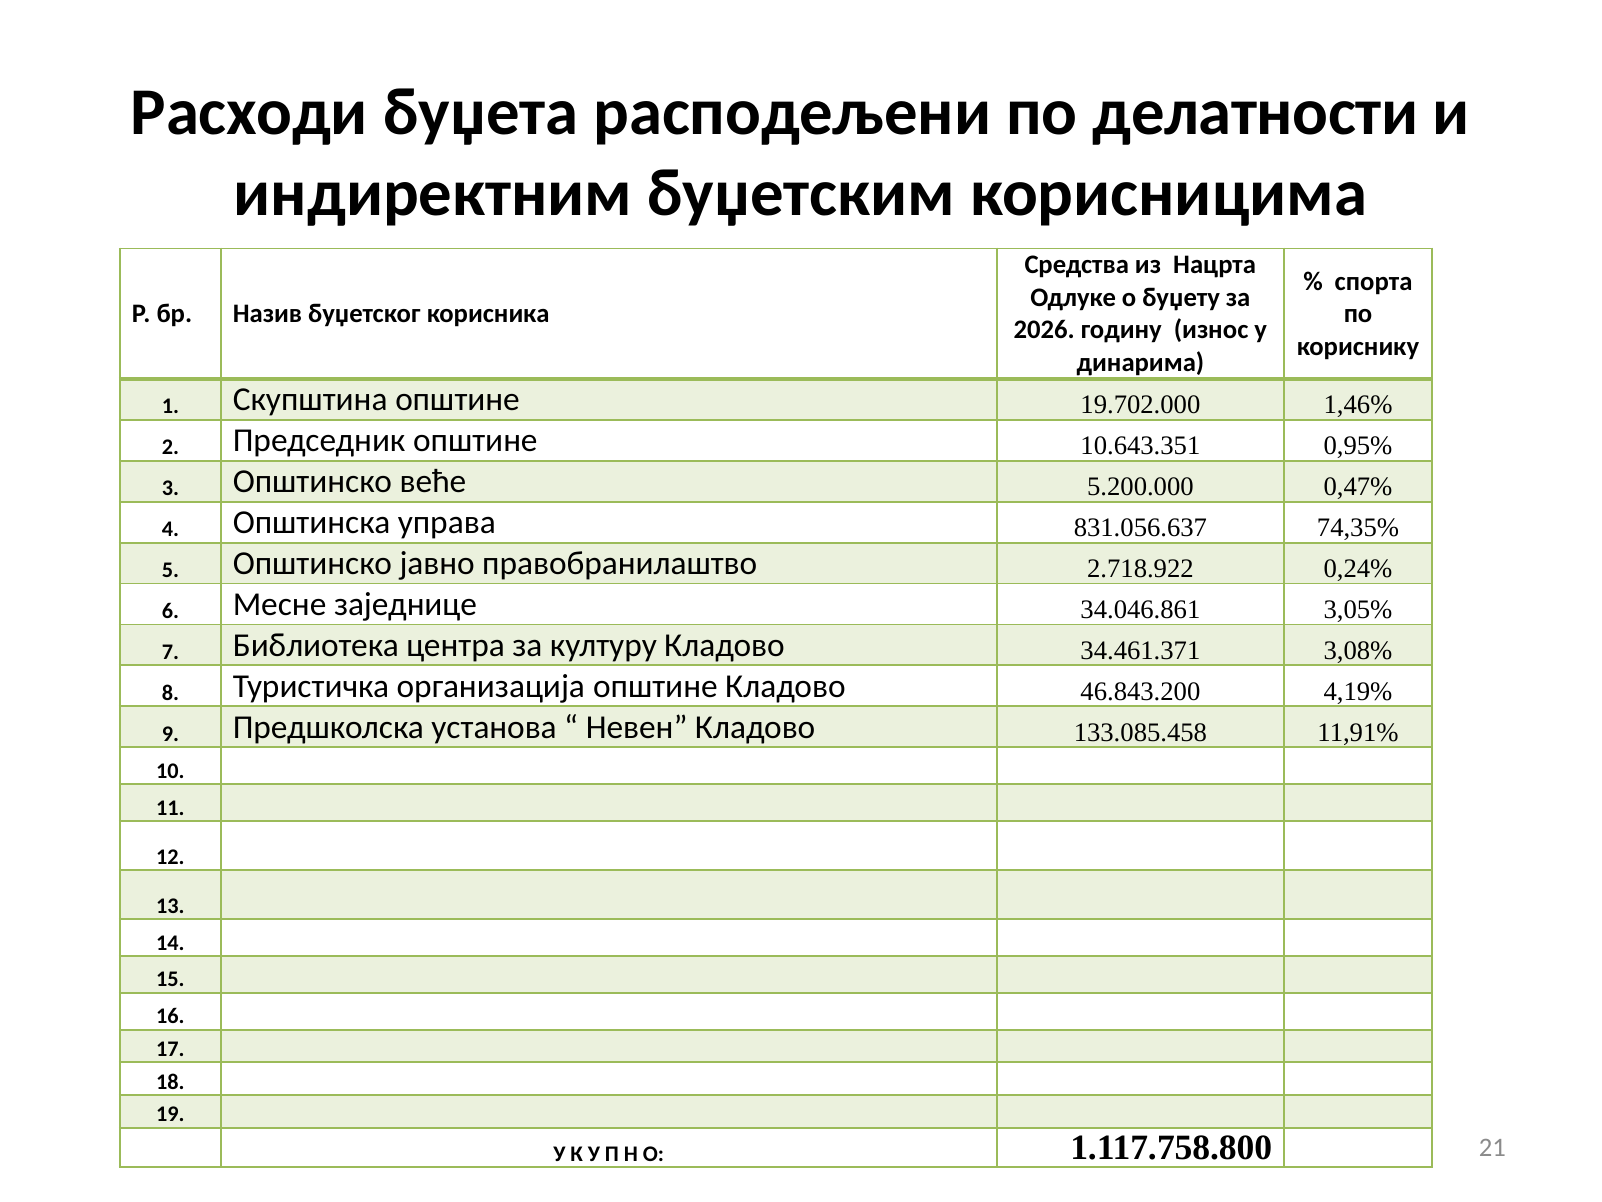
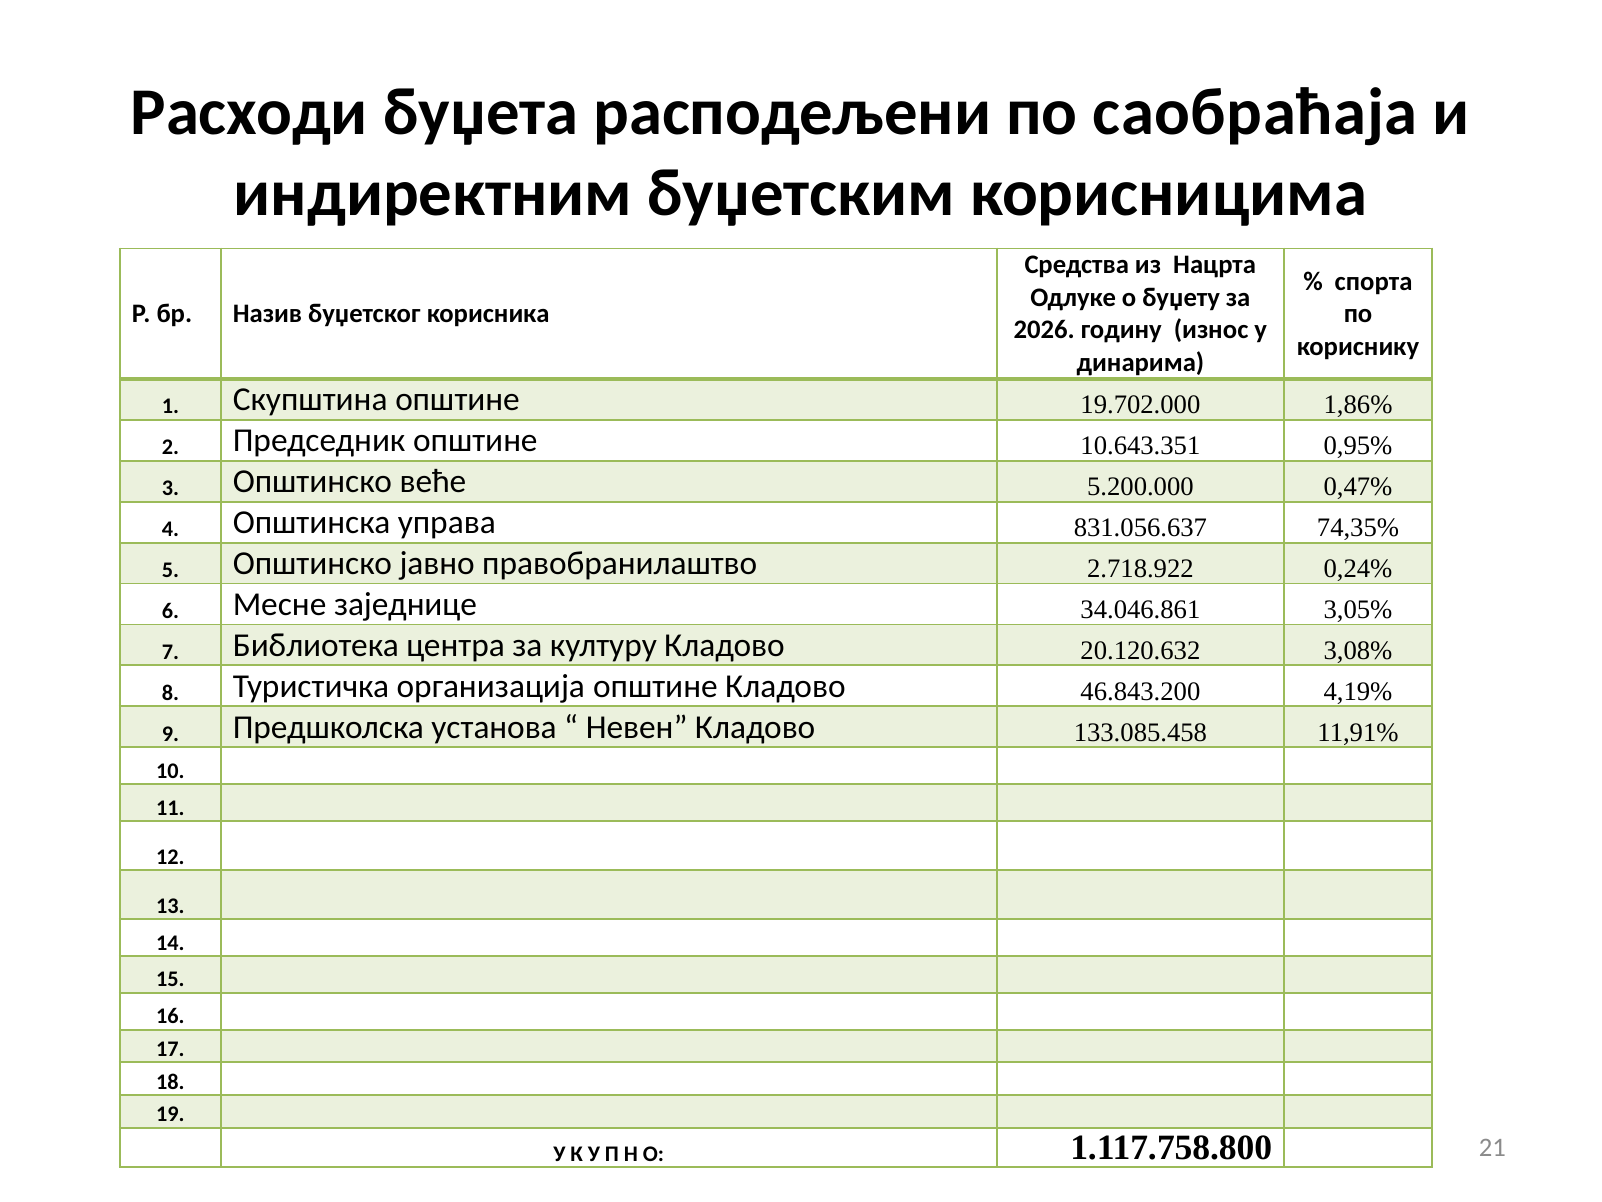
делатности: делатности -> саобраћаја (1255, 113)
1,46%: 1,46% -> 1,86% (1358, 405)
34.461.371: 34.461.371 -> 20.120.632 (1140, 650)
